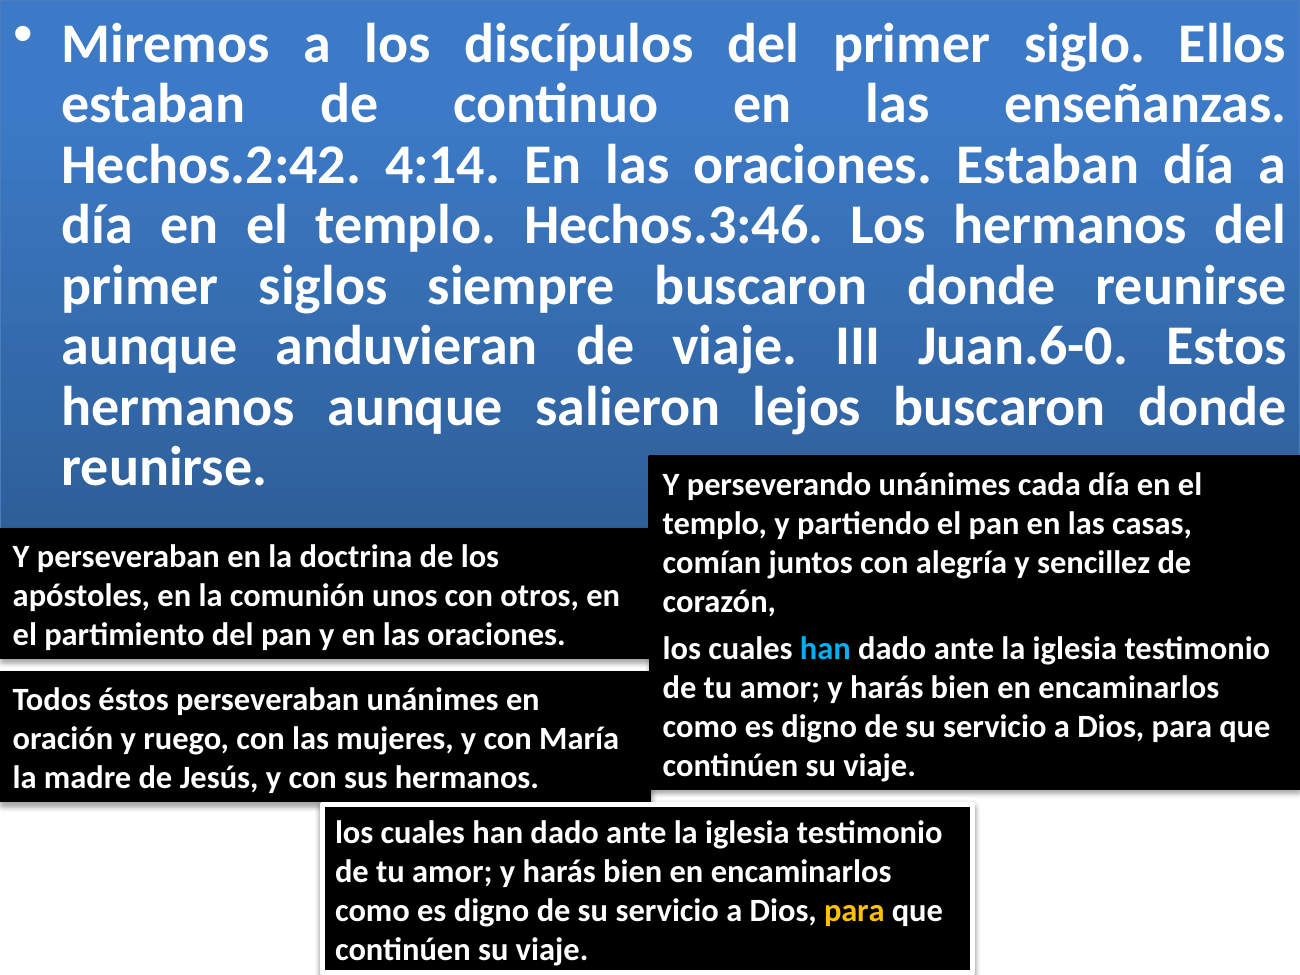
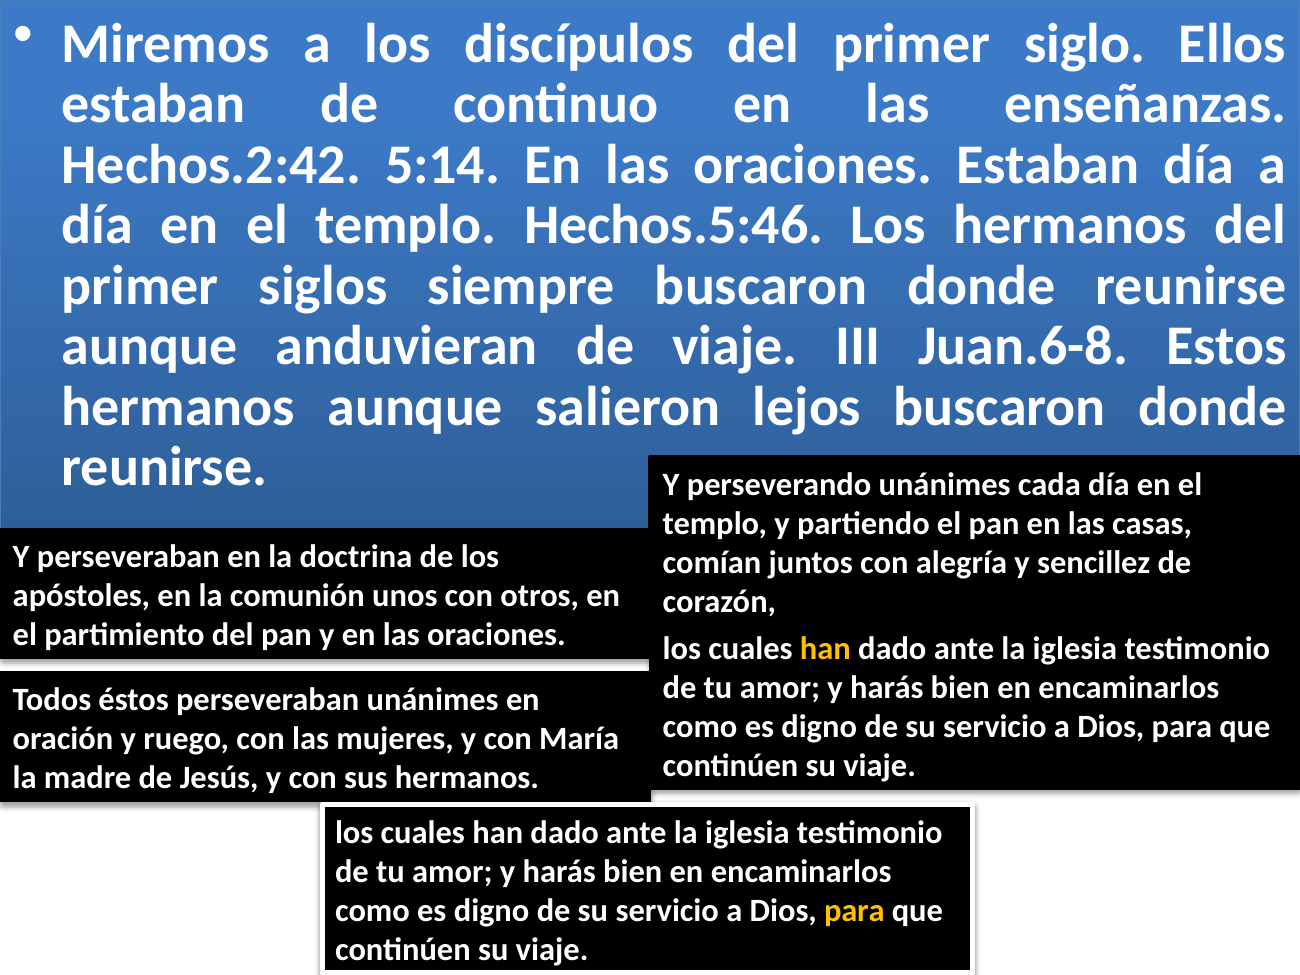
4:14: 4:14 -> 5:14 (443, 165)
Hechos.3:46: Hechos.3:46 -> Hechos.5:46 (674, 226)
Juan.6-0: Juan.6-0 -> Juan.6-8 (1023, 346)
han colour: light blue -> yellow (825, 649)
